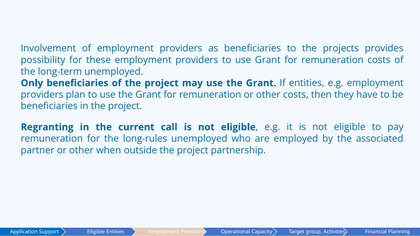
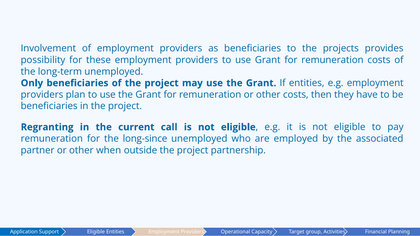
long-rules: long-rules -> long-since (145, 139)
